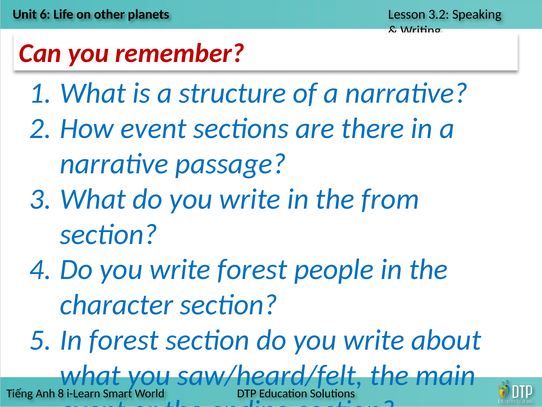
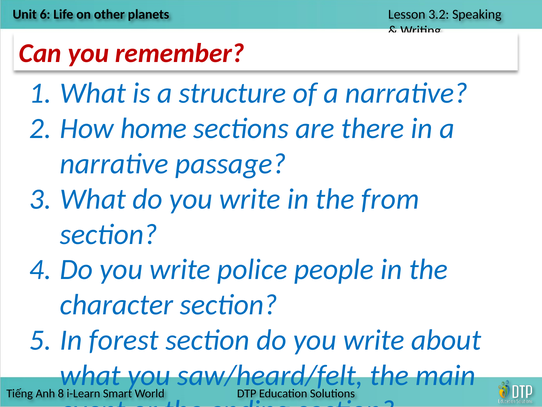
How event: event -> home (154, 128)
write forest: forest -> police (252, 269)
